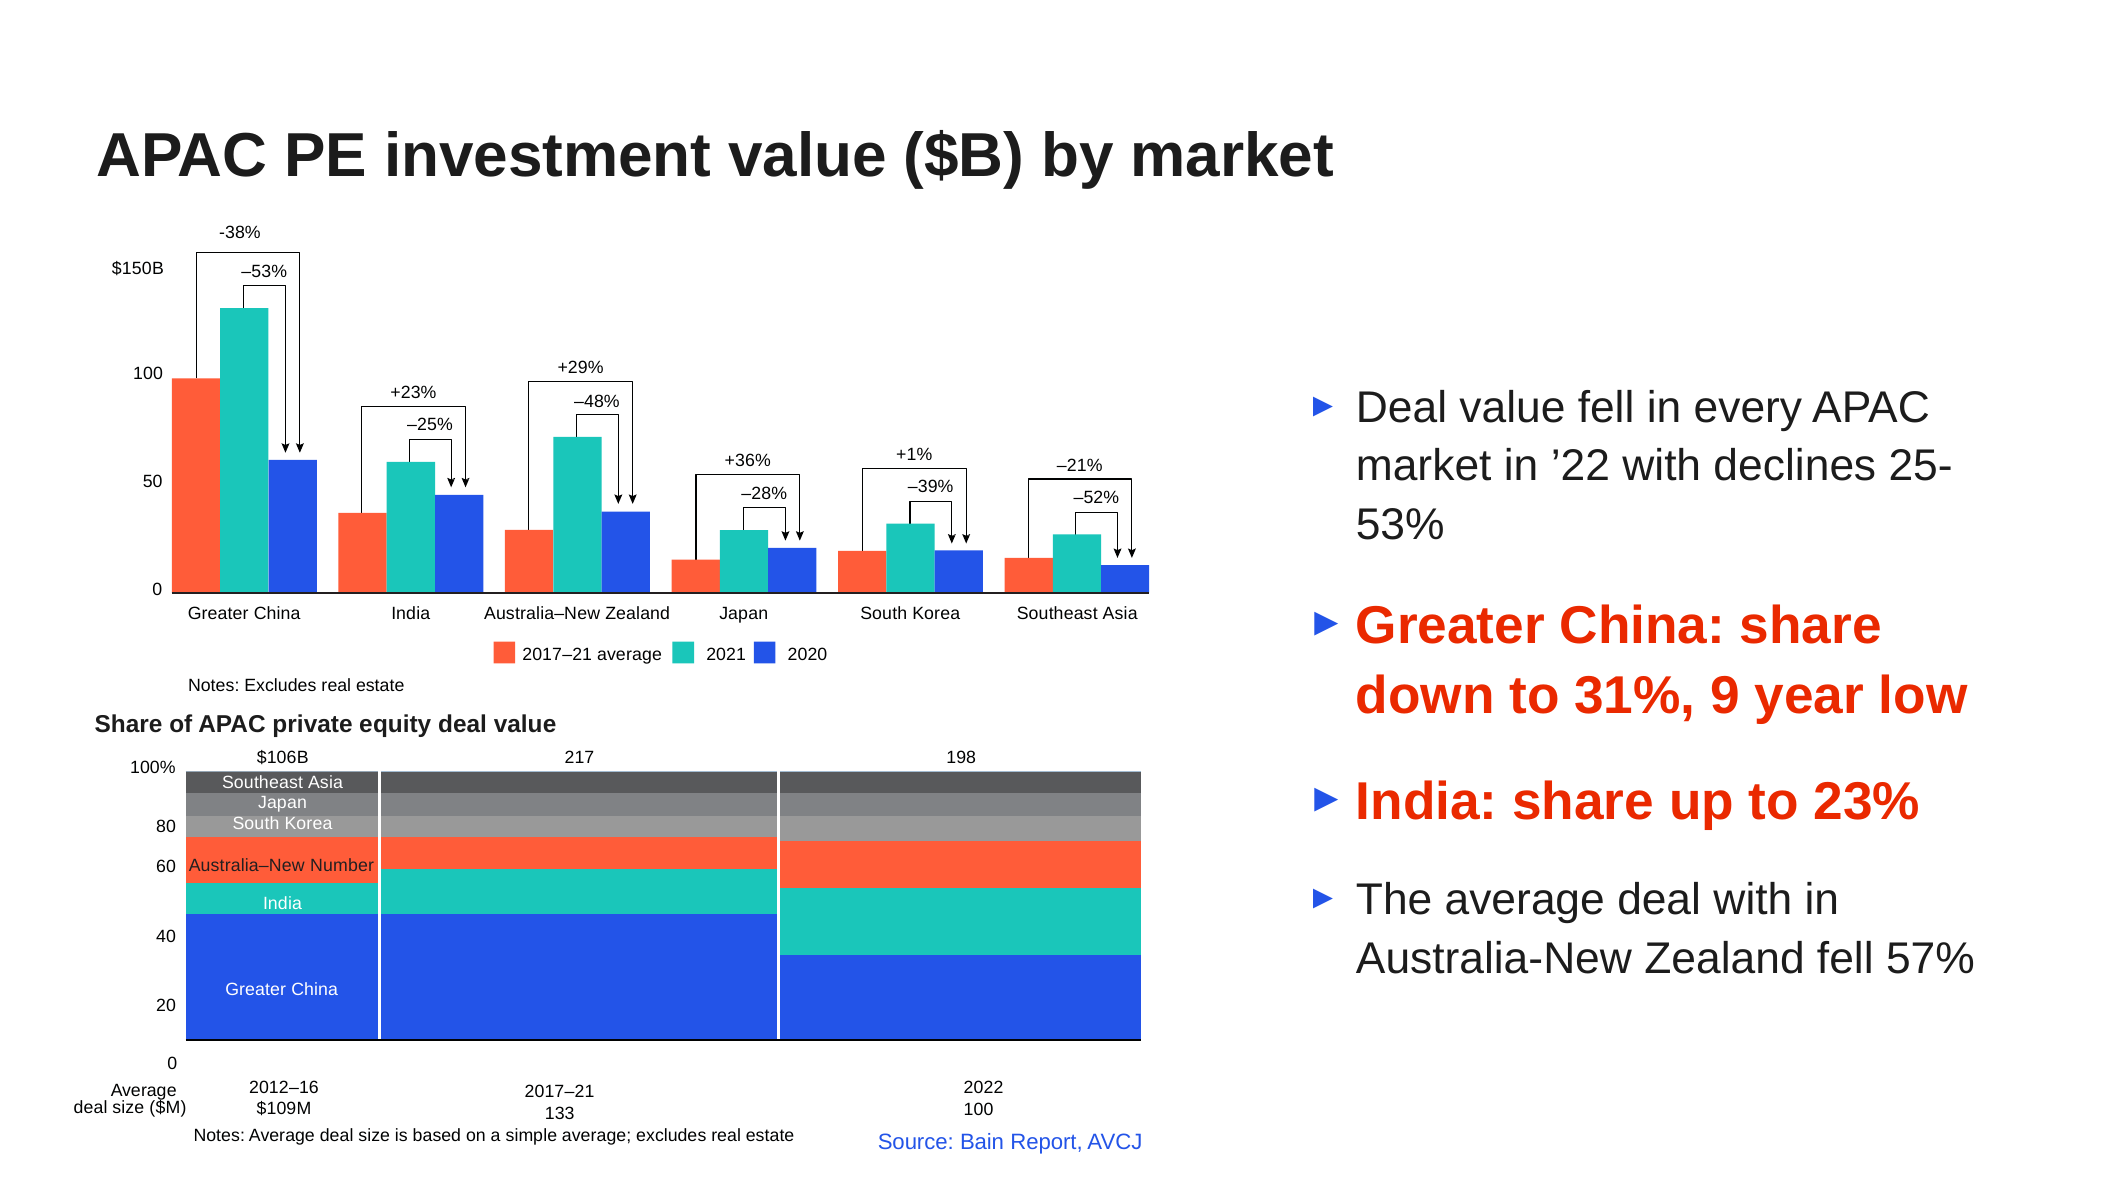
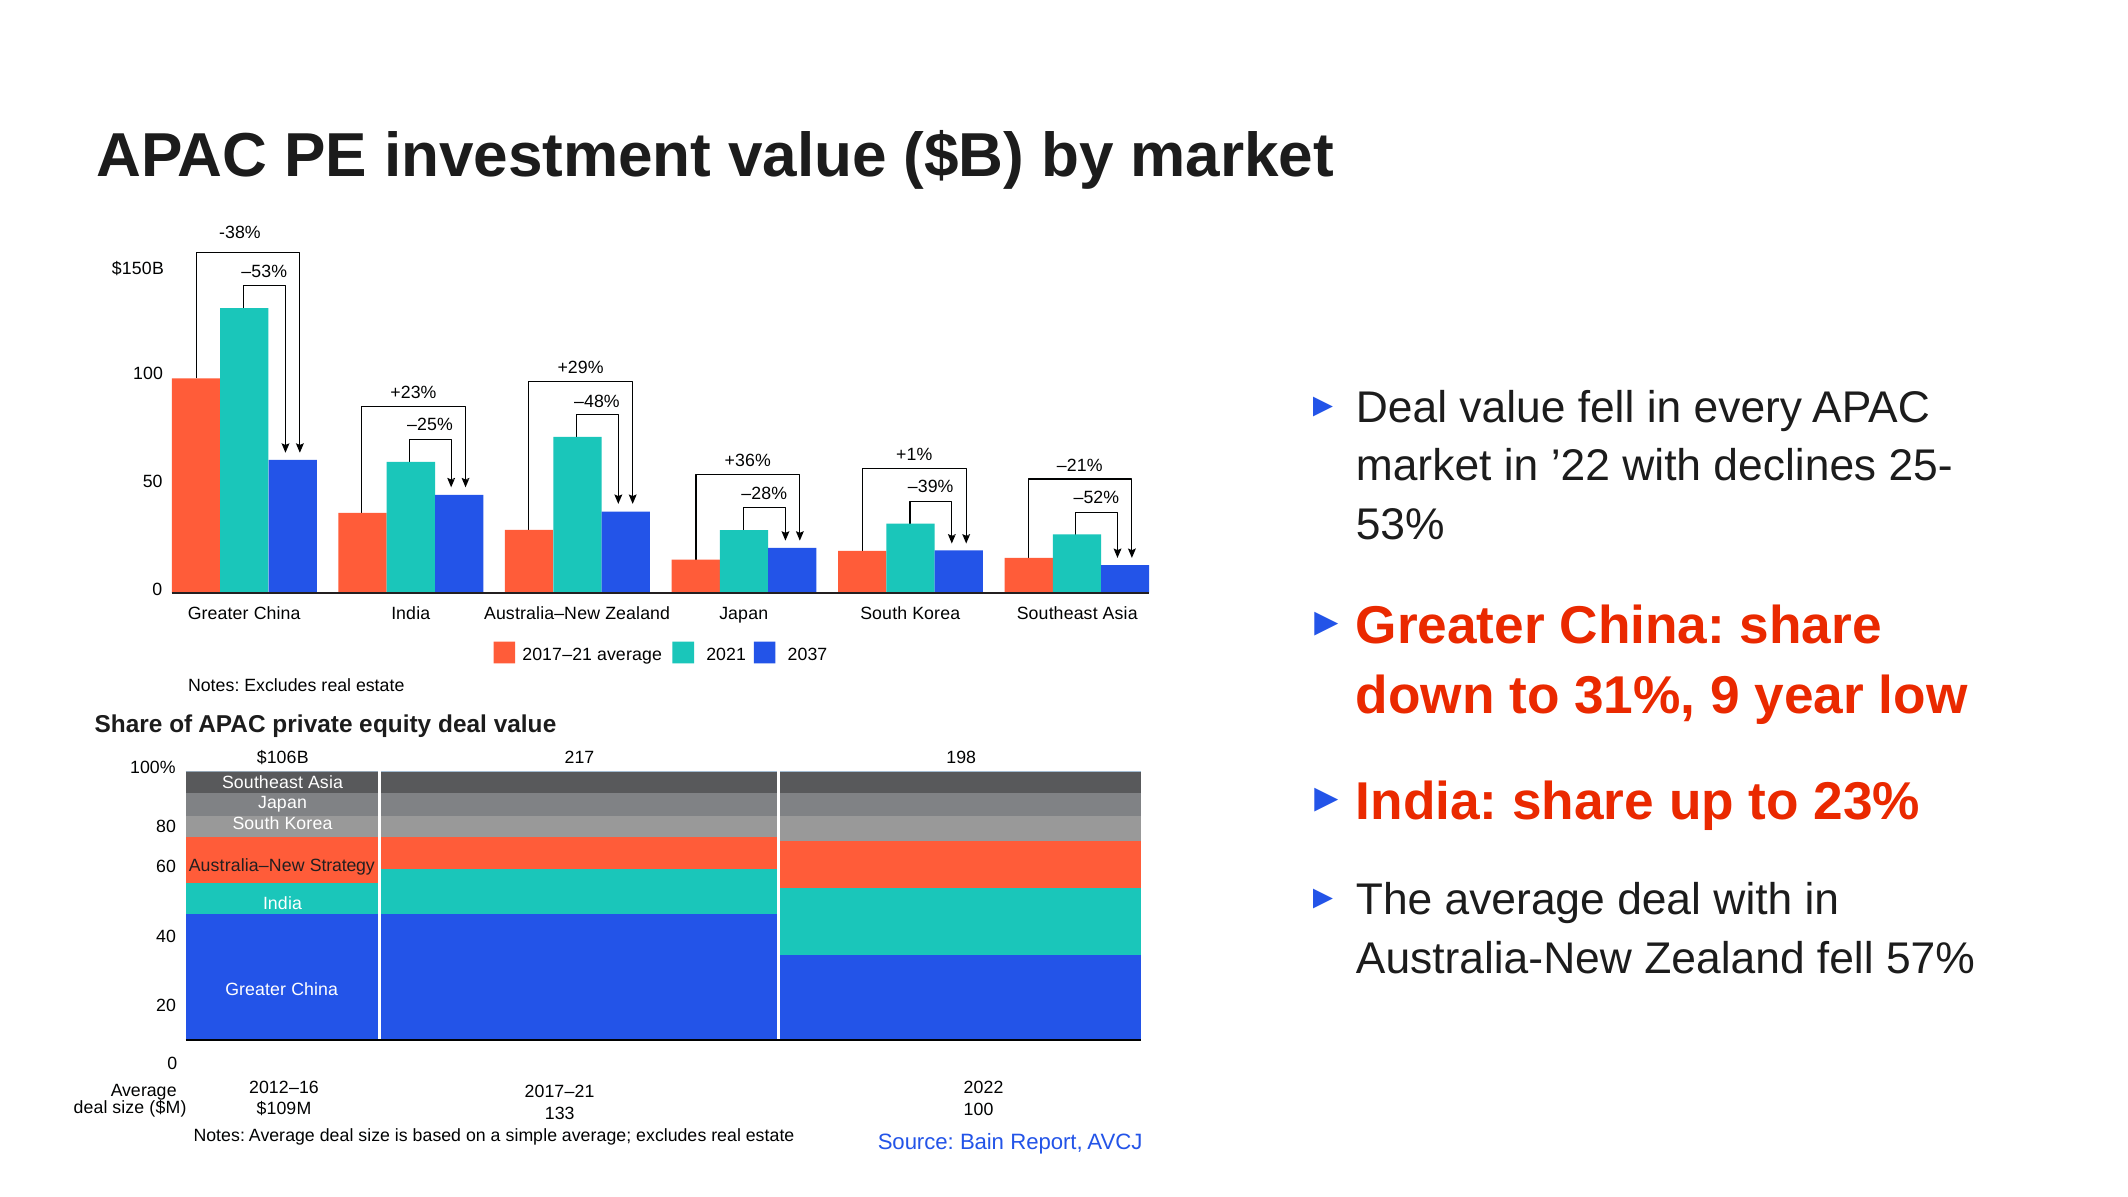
2020: 2020 -> 2037 (807, 655)
Number: Number -> Strategy (342, 865)
